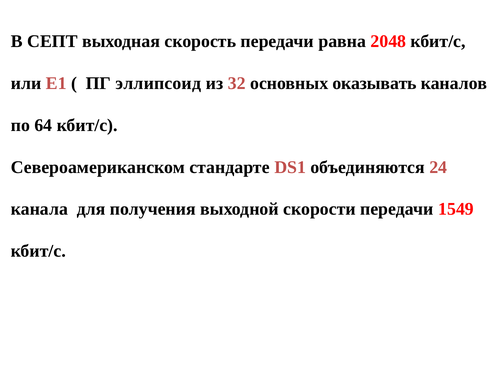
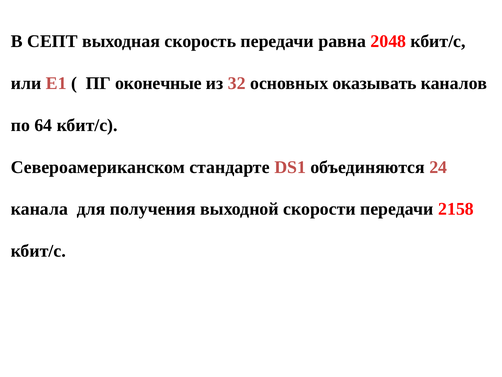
эллипсоид: эллипсоид -> оконечные (158, 83)
1549: 1549 -> 2158 (456, 209)
